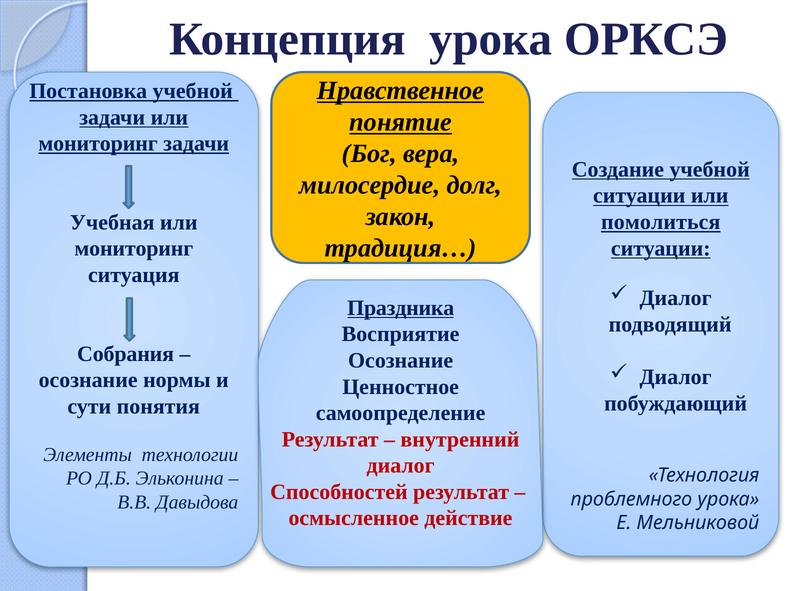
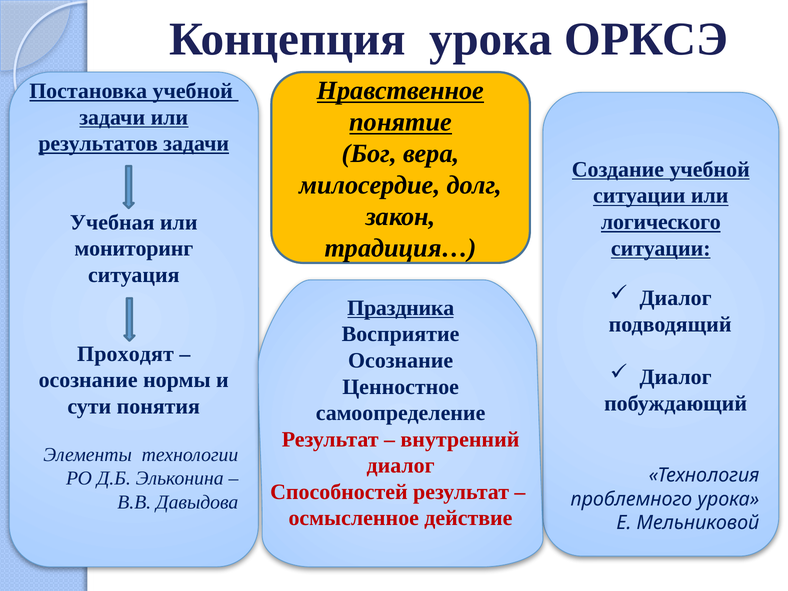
мониторинг: мониторинг -> результатов (98, 144)
помолиться: помолиться -> логического (661, 222)
Собрания: Собрания -> Проходят (125, 354)
